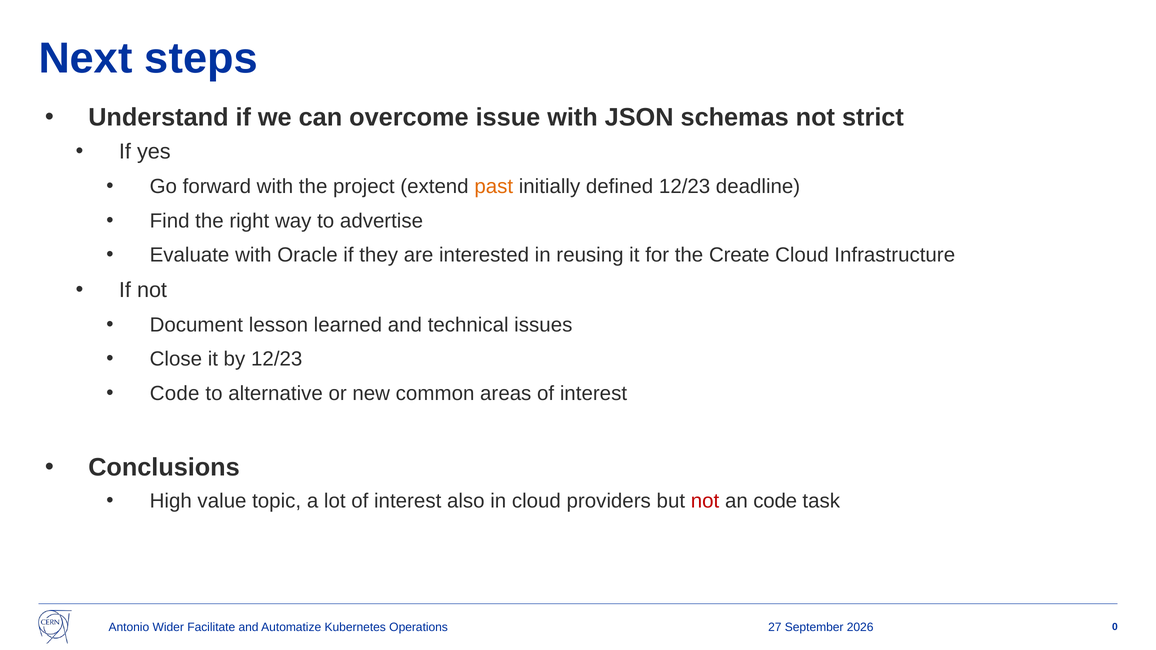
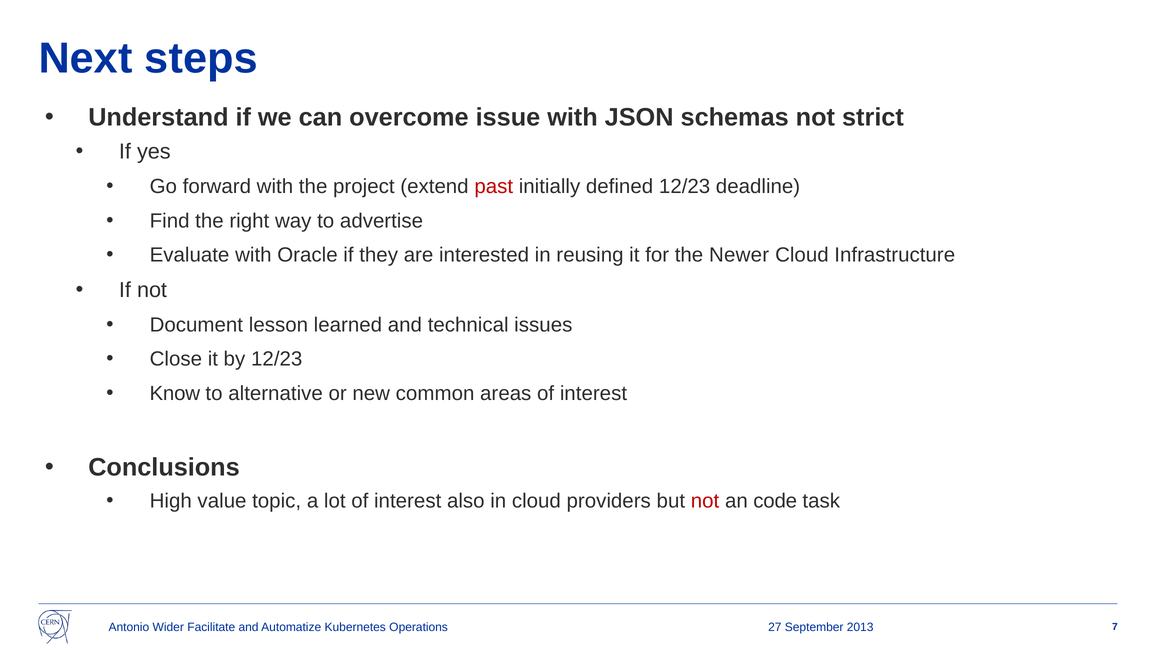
past colour: orange -> red (494, 187)
Create: Create -> Newer (739, 255)
Code: Code -> Know (175, 394)
2026: 2026 -> 2013 (860, 627)
0: 0 -> 7 (1115, 627)
